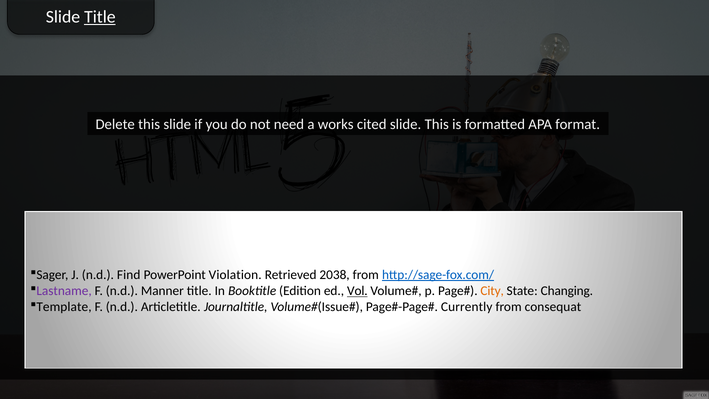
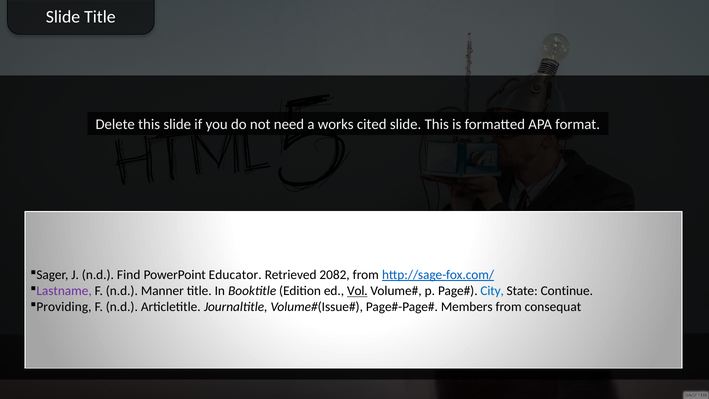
Title underline: present -> none (100, 17)
Violation: Violation -> Educator (235, 275)
2038: 2038 -> 2082 (335, 275)
City colour: orange -> blue (492, 291)
Changing: Changing -> Continue (567, 291)
Template: Template -> Providing (64, 307)
Currently: Currently -> Members (467, 307)
